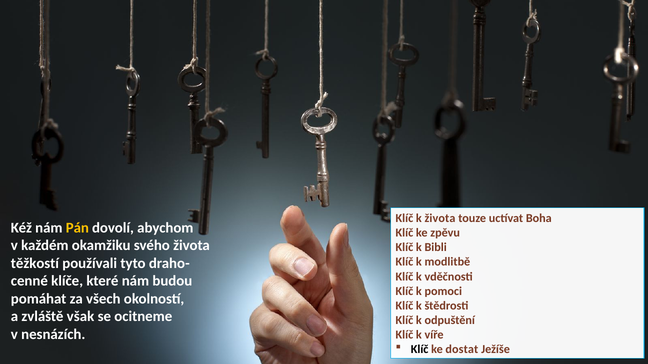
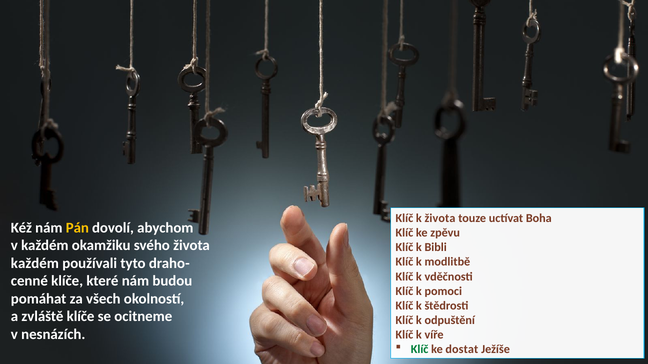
těžkostí: těžkostí -> každém (35, 264)
zvláště však: však -> klíče (81, 317)
Klíč colour: black -> green (420, 350)
